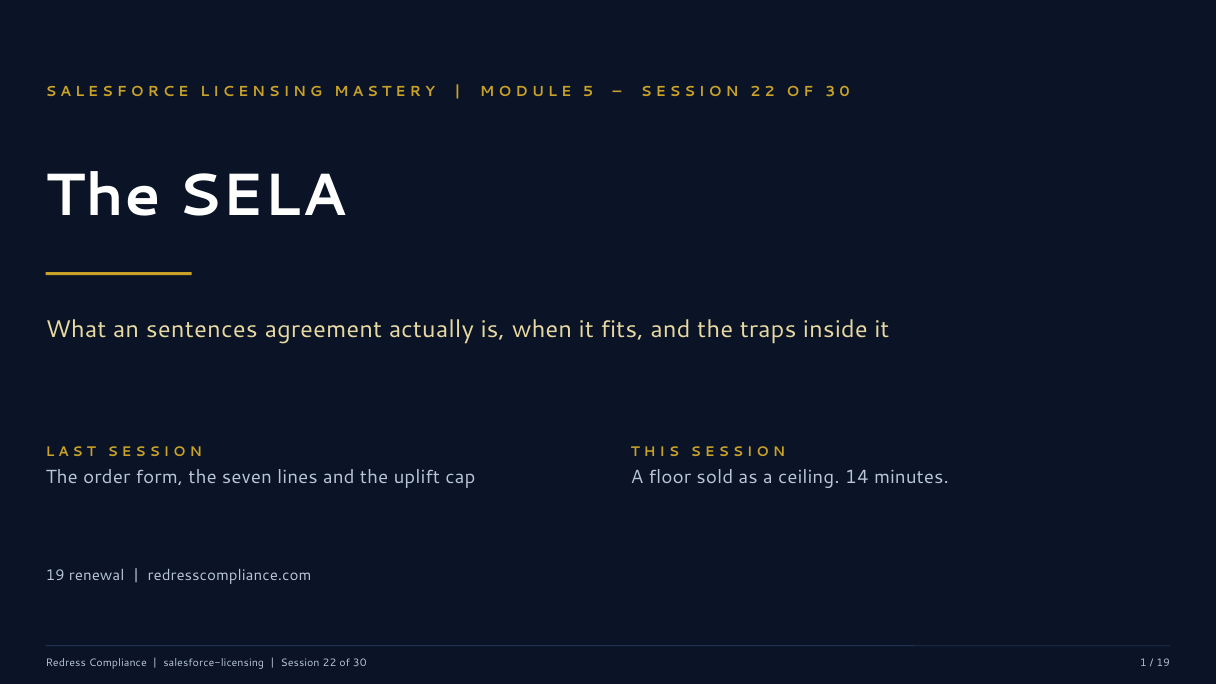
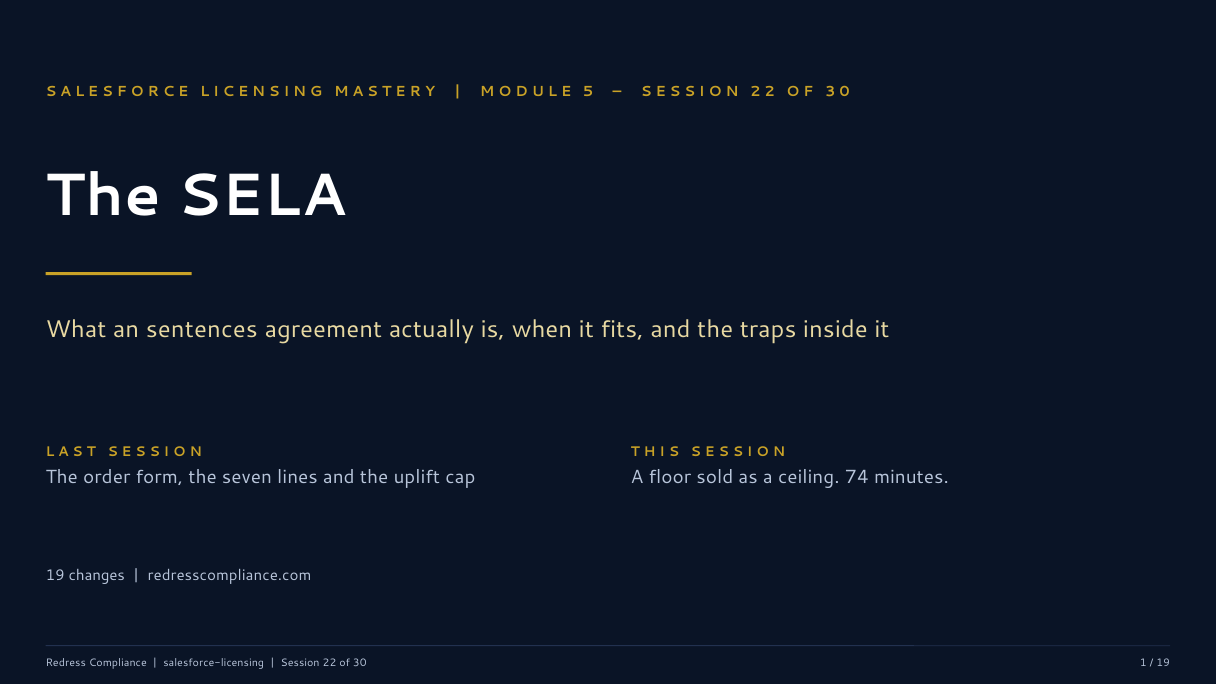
14: 14 -> 74 (857, 477)
renewal: renewal -> changes (97, 576)
